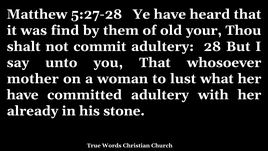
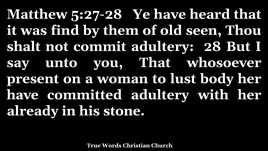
your: your -> seen (204, 30)
mother: mother -> present (33, 79)
what: what -> body (217, 79)
